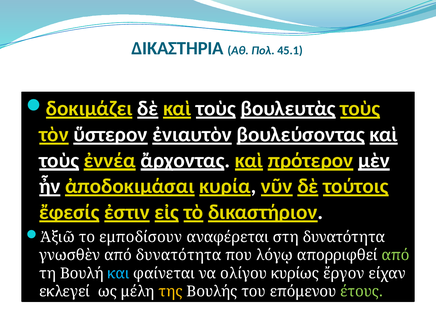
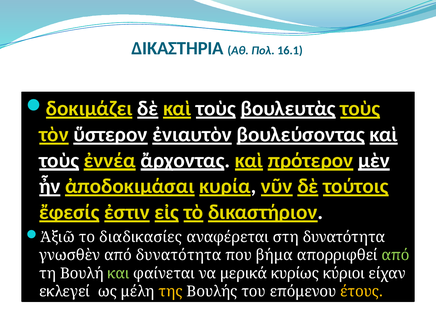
45.1: 45.1 -> 16.1 (290, 50)
εμποδίσουν: εμποδίσουν -> διαδικασίες (141, 237)
λόγῳ: λόγῳ -> βήμα (274, 255)
και colour: light blue -> light green (119, 273)
ολίγου: ολίγου -> μερικά (244, 273)
ἔργον: ἔργον -> κύριοι (344, 273)
έτους colour: light green -> yellow (362, 292)
